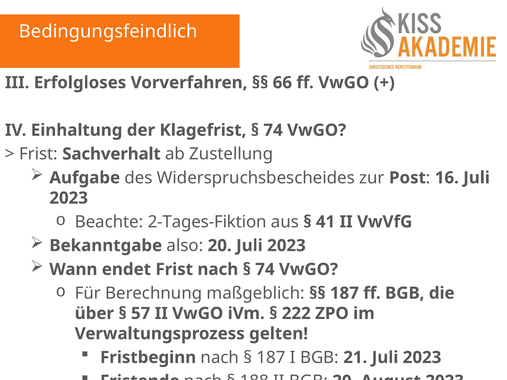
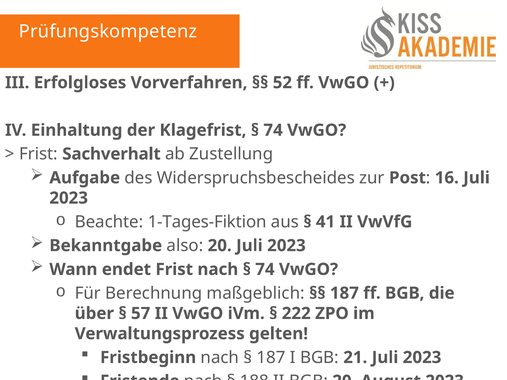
Bedingungsfeindlich: Bedingungsfeindlich -> Prüfungskompetenz (108, 32)
66: 66 -> 52 (282, 83)
2-Tages-Fiktion: 2-Tages-Fiktion -> 1-Tages-Fiktion (207, 222)
